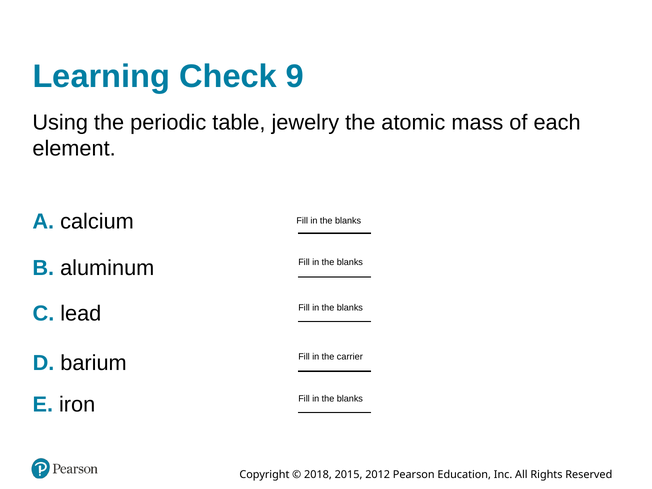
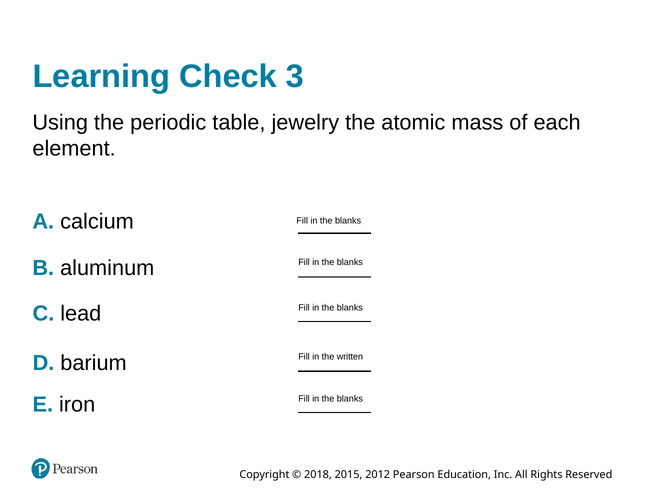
9: 9 -> 3 (295, 76)
carrier: carrier -> written (350, 357)
